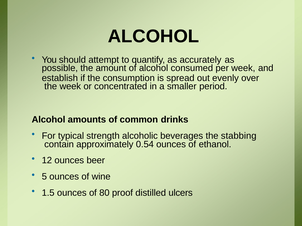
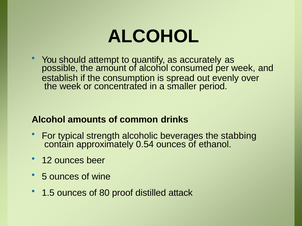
ulcers: ulcers -> attack (181, 193)
